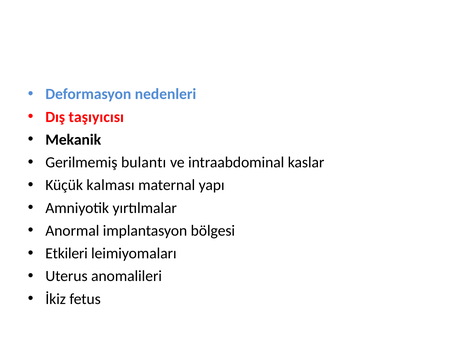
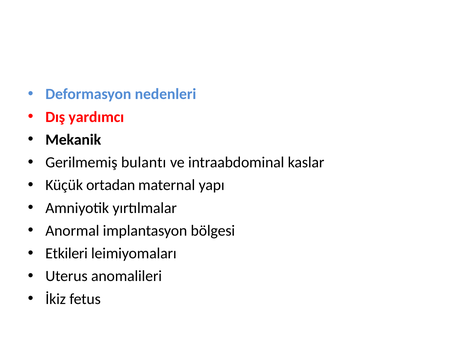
taşıyıcısı: taşıyıcısı -> yardımcı (96, 117)
kalması: kalması -> ortadan (111, 185)
